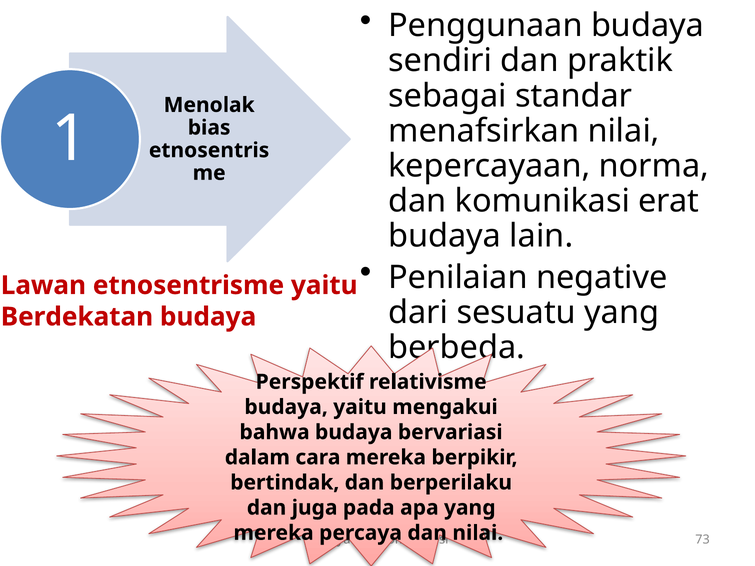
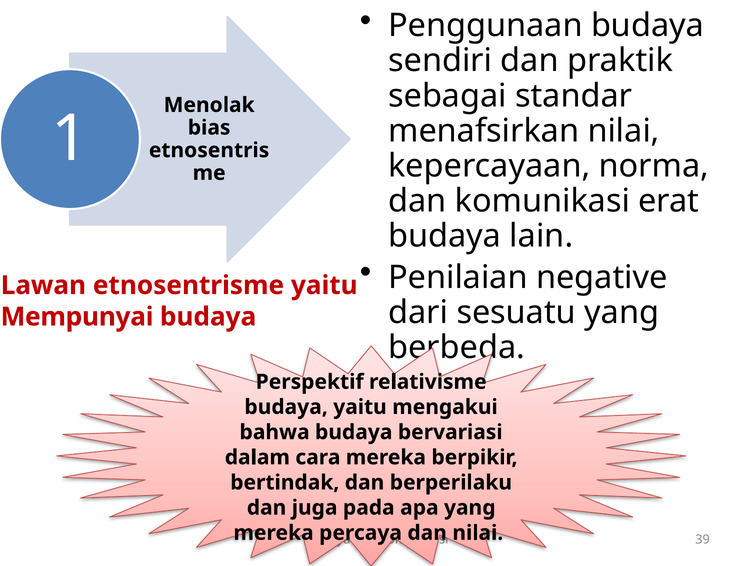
Berdekatan: Berdekatan -> Mempunyai (77, 317)
73: 73 -> 39 (703, 540)
